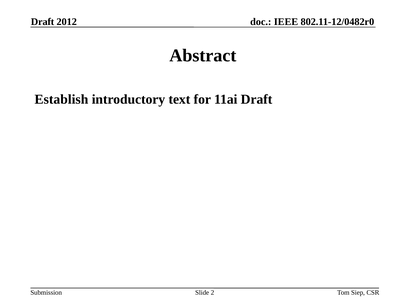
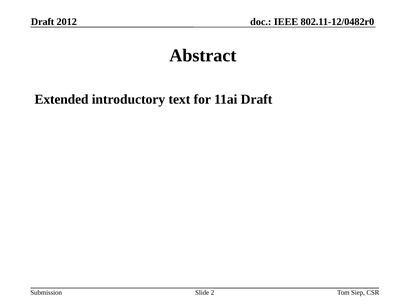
Establish: Establish -> Extended (62, 99)
